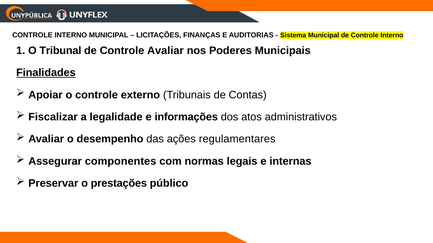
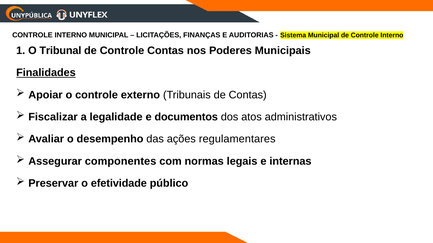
Controle Avaliar: Avaliar -> Contas (166, 51)
informações: informações -> documentos (186, 117)
prestações: prestações -> efetividade (119, 184)
